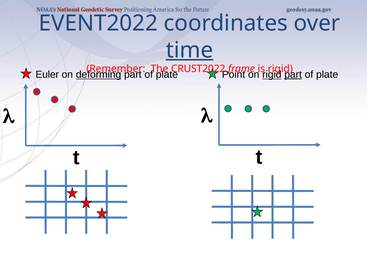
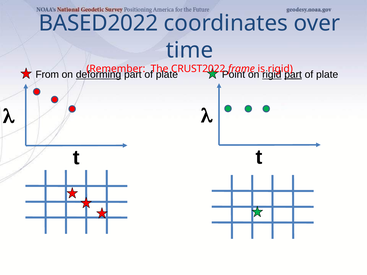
EVENT2022: EVENT2022 -> BASED2022 (98, 23)
time underline: present -> none (190, 50)
Euler: Euler -> From (47, 75)
